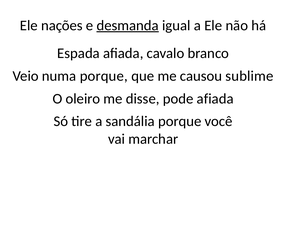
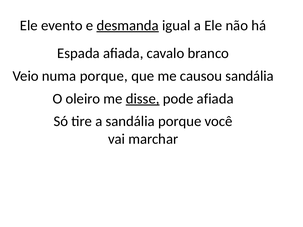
nações: nações -> evento (62, 25)
causou sublime: sublime -> sandália (250, 76)
disse underline: none -> present (143, 99)
